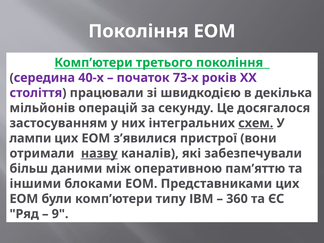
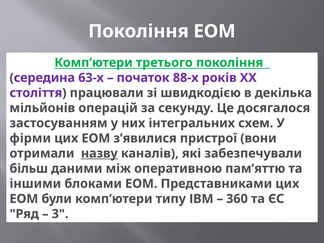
40-х: 40-х -> 63-х (91, 78)
73-х: 73-х -> 88-х (186, 78)
схем underline: present -> none (256, 123)
лампи: лампи -> фірми (30, 138)
9: 9 -> 3 (60, 214)
